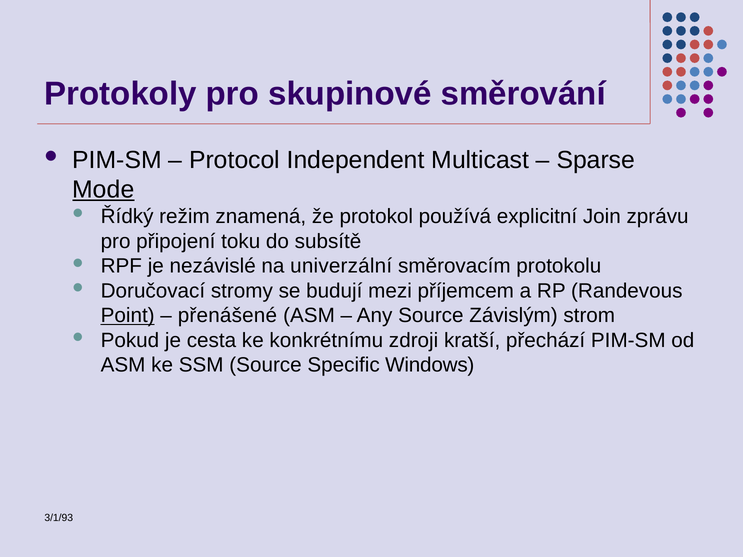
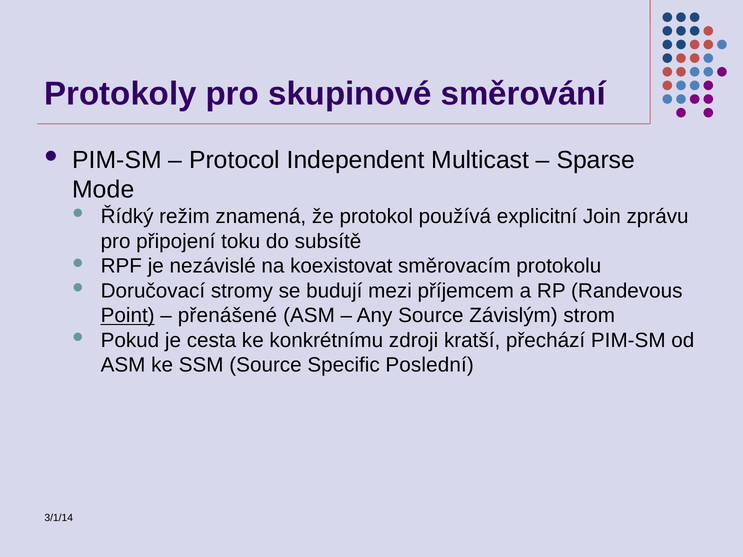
Mode underline: present -> none (103, 190)
univerzální: univerzální -> koexistovat (341, 266)
Windows: Windows -> Poslední (430, 365)
3/1/93: 3/1/93 -> 3/1/14 (59, 518)
